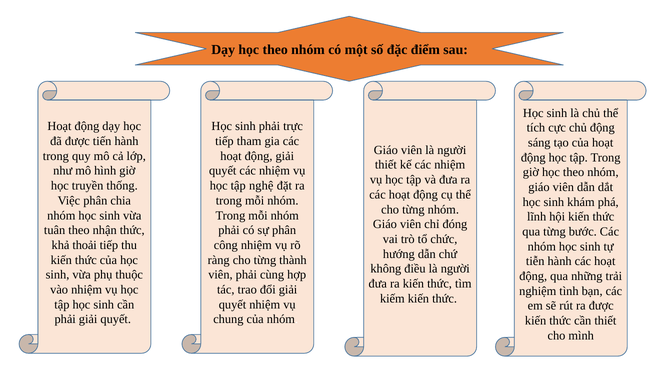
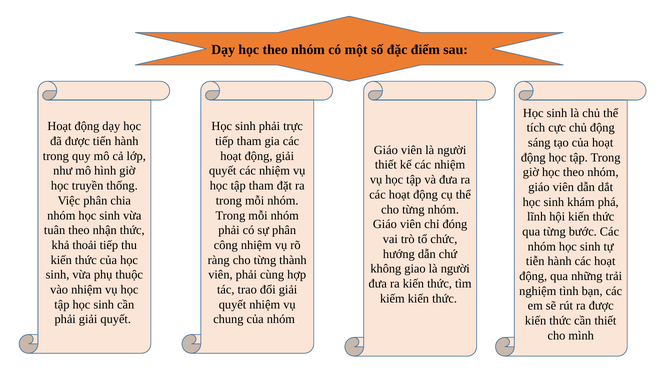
tập nghệ: nghệ -> tham (261, 186)
điều: điều -> giao (415, 269)
